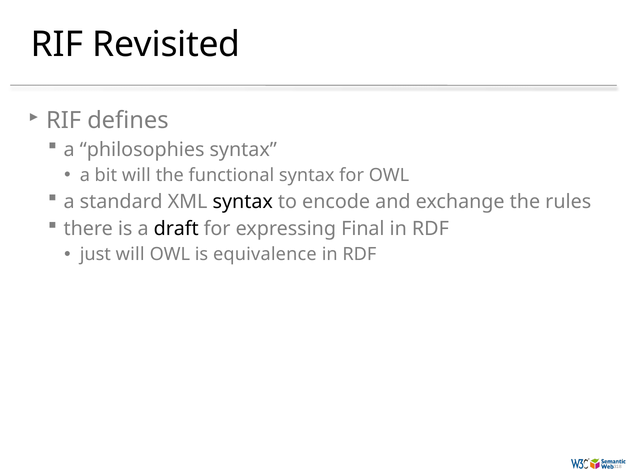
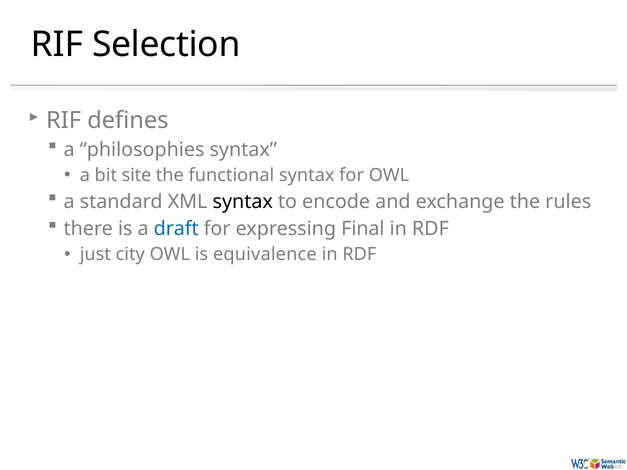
Revisited: Revisited -> Selection (166, 45)
bit will: will -> site (137, 175)
draft colour: black -> blue (176, 229)
just will: will -> city (130, 255)
